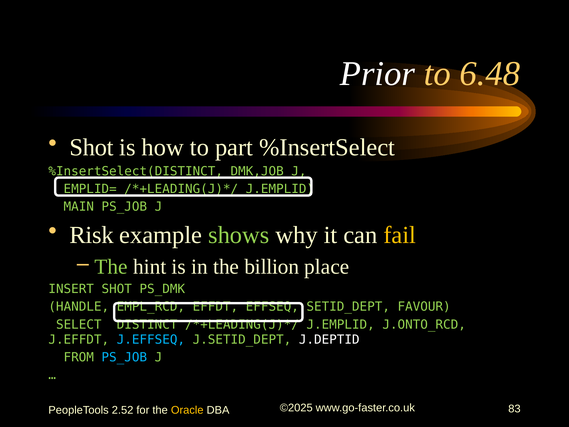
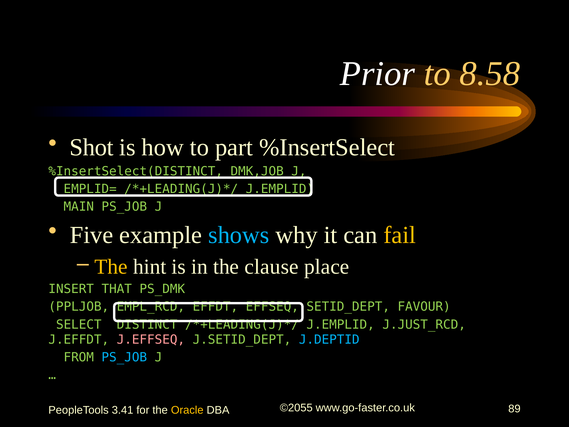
6.48: 6.48 -> 8.58 (490, 74)
Risk: Risk -> Five (92, 235)
shows colour: light green -> light blue (239, 235)
The colour: light green -> yellow (111, 267)
billion: billion -> clause (272, 267)
INSERT SHOT: SHOT -> THAT (117, 289)
HANDLE: HANDLE -> PPLJOB (79, 307)
J.ONTO_RCD: J.ONTO_RCD -> J.JUST_RCD (424, 324)
J.EFFSEQ colour: light blue -> pink (151, 339)
J.DEPTID colour: white -> light blue (329, 339)
2.52: 2.52 -> 3.41 (123, 410)
©2025: ©2025 -> ©2055 (296, 408)
83: 83 -> 89 (514, 409)
